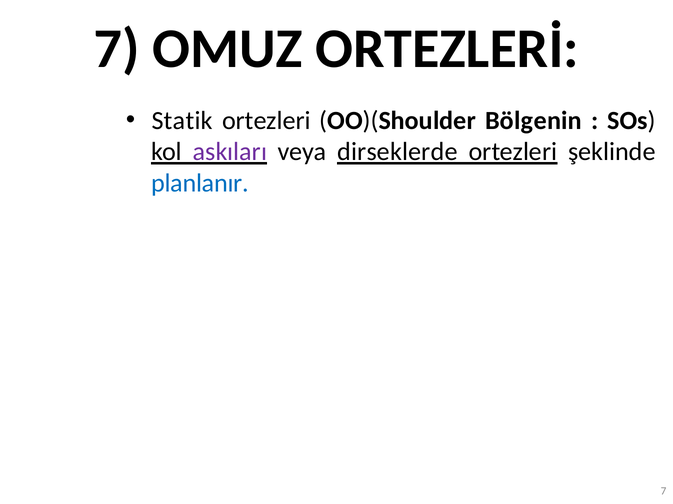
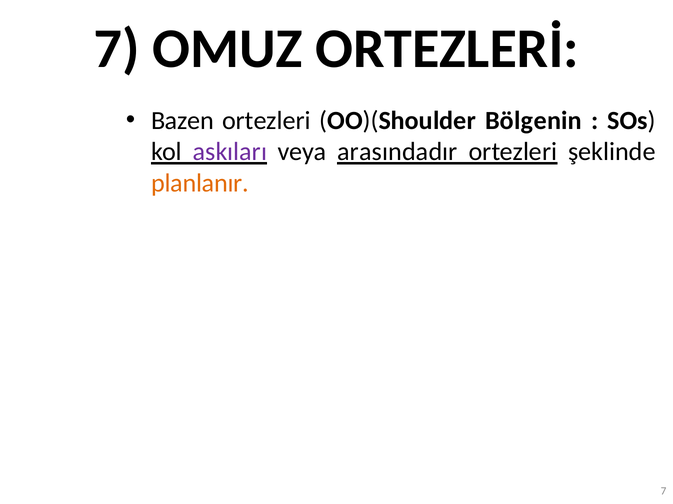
Statik: Statik -> Bazen (182, 121)
dirseklerde: dirseklerde -> arasındadır (397, 152)
planlanır colour: blue -> orange (200, 183)
